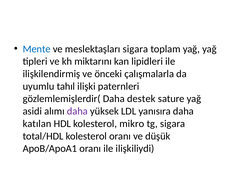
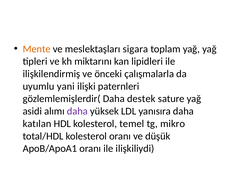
Mente colour: blue -> orange (37, 49)
tahıl: tahıl -> yani (66, 86)
mikro: mikro -> temel (132, 123)
tg sigara: sigara -> mikro (173, 123)
